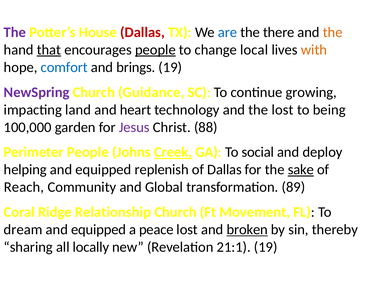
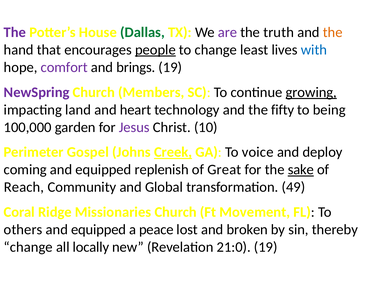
Dallas colour: red -> green (142, 32)
are colour: blue -> purple (228, 32)
there: there -> truth (279, 32)
that underline: present -> none (49, 50)
local: local -> least (254, 50)
with colour: orange -> blue (314, 50)
comfort colour: blue -> purple (64, 67)
Guidance: Guidance -> Members (151, 92)
growing underline: none -> present (311, 92)
the lost: lost -> fifty (283, 110)
88: 88 -> 10 (206, 127)
Perimeter People: People -> Gospel (88, 152)
social: social -> voice (258, 152)
helping: helping -> coming (25, 169)
of Dallas: Dallas -> Great (224, 169)
89: 89 -> 49 (293, 187)
Relationship: Relationship -> Missionaries (113, 212)
dream: dream -> others (23, 229)
broken underline: present -> none (247, 229)
sharing: sharing -> change (28, 247)
21:1: 21:1 -> 21:0 (234, 247)
